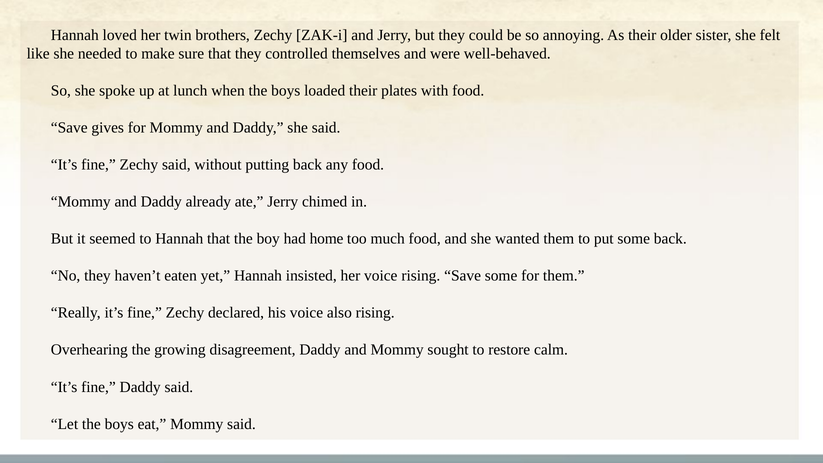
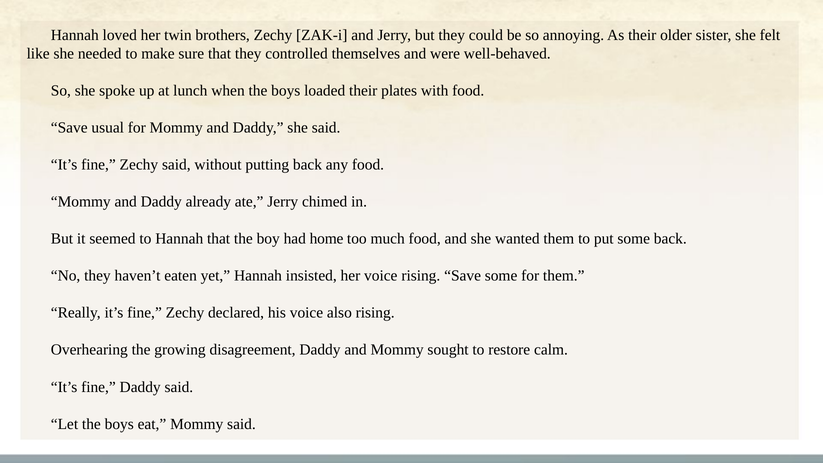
gives: gives -> usual (108, 128)
